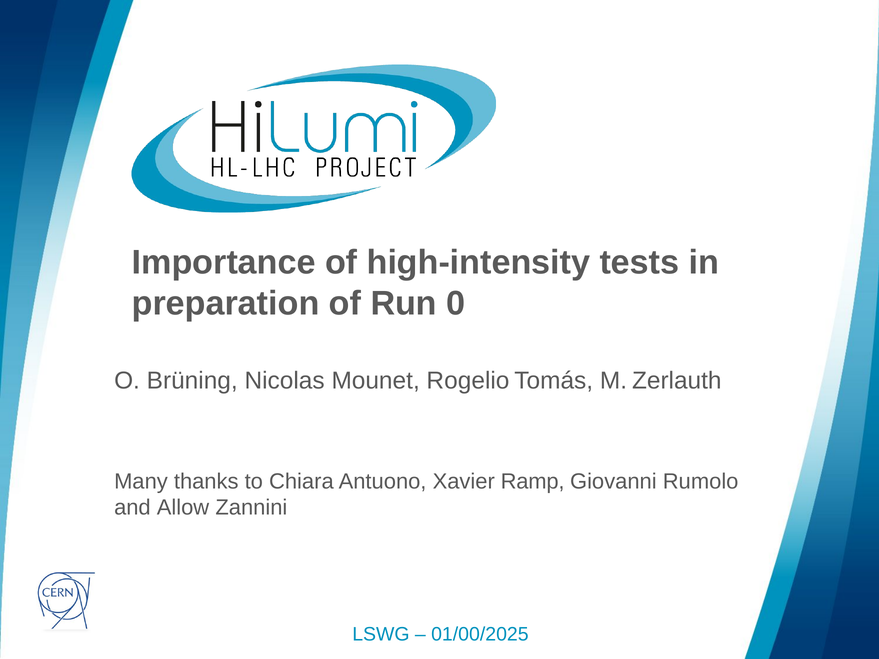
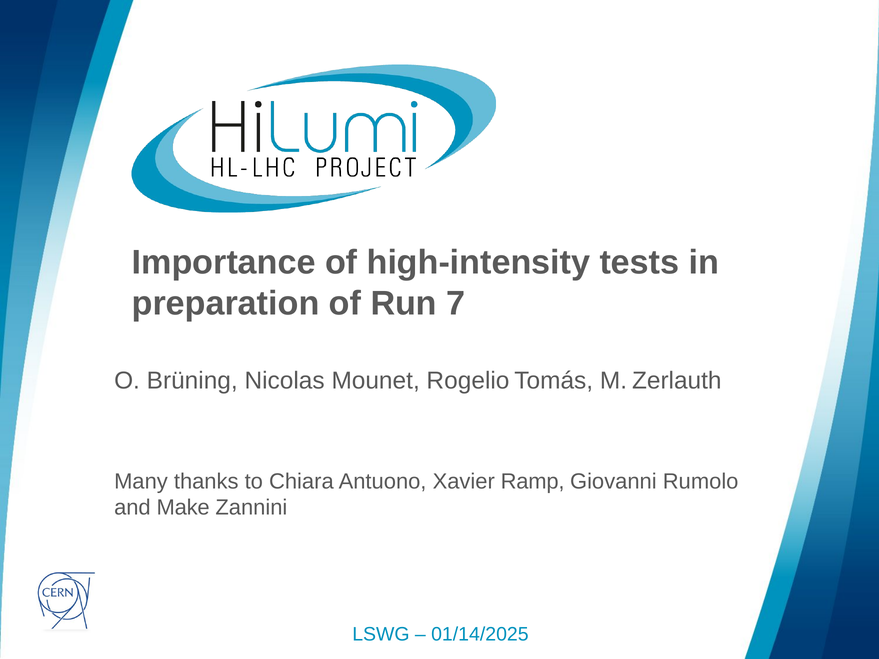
0: 0 -> 7 (456, 304)
Allow: Allow -> Make (183, 508)
01/00/2025: 01/00/2025 -> 01/14/2025 (480, 634)
